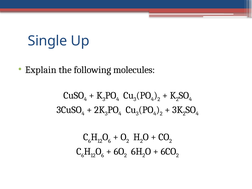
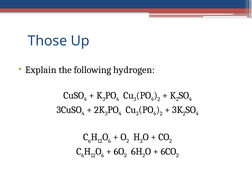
Single: Single -> Those (47, 41)
molecules: molecules -> hydrogen (134, 70)
